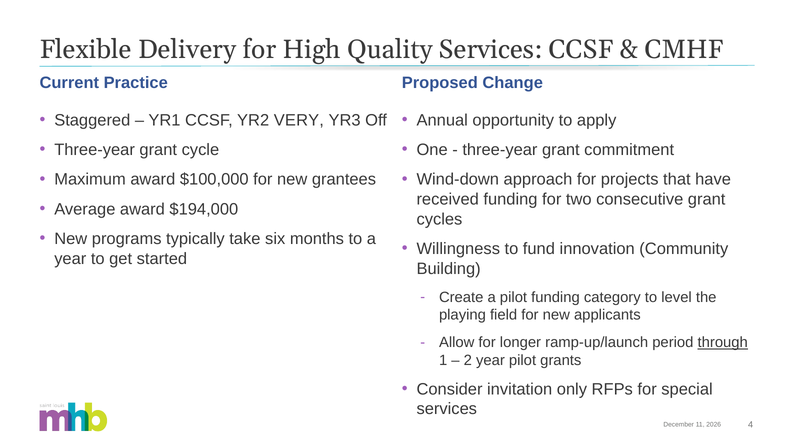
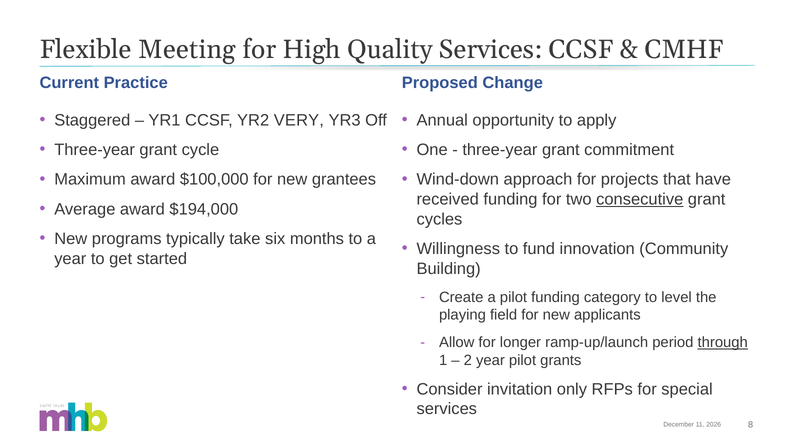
Delivery: Delivery -> Meeting (187, 50)
consecutive underline: none -> present (640, 199)
4: 4 -> 8 (751, 425)
